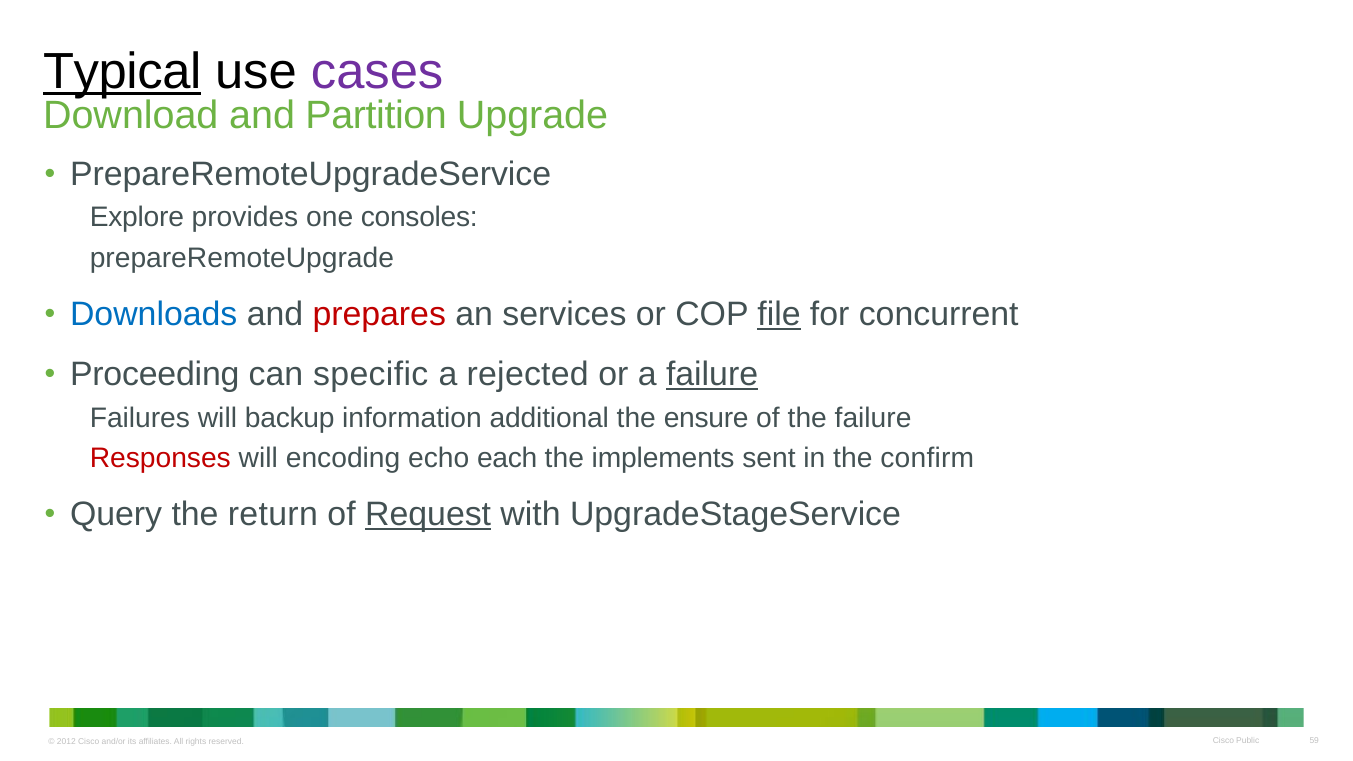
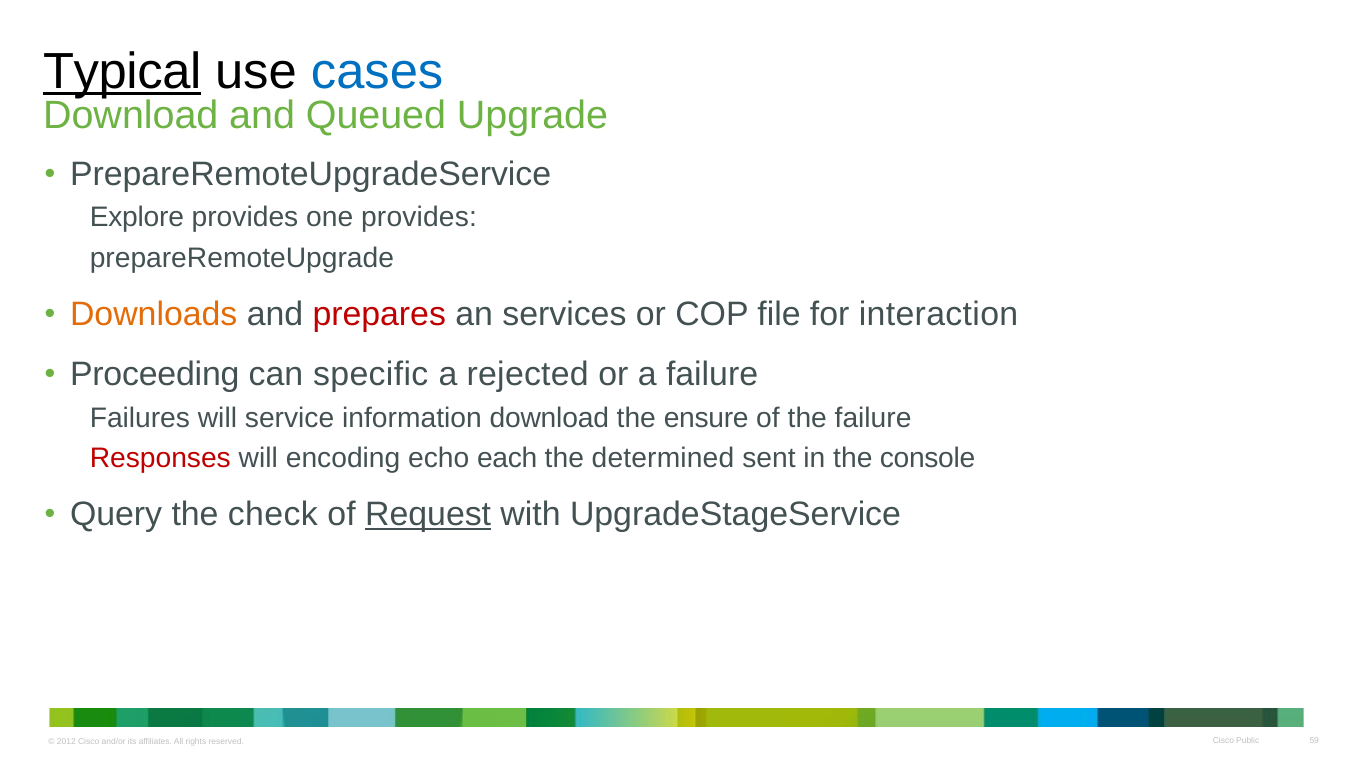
cases colour: purple -> blue (377, 71)
Partition: Partition -> Queued (376, 115)
one consoles: consoles -> provides (419, 218)
Downloads colour: blue -> orange (154, 315)
file underline: present -> none (779, 315)
concurrent: concurrent -> interaction (939, 315)
failure underline: present -> none (712, 374)
backup: backup -> service (290, 418)
information additional: additional -> download (549, 418)
implements: implements -> determined (663, 459)
confirm: confirm -> console (928, 459)
return: return -> check (273, 515)
